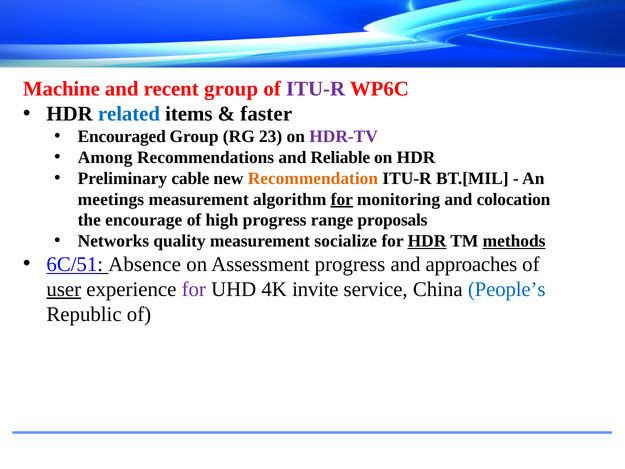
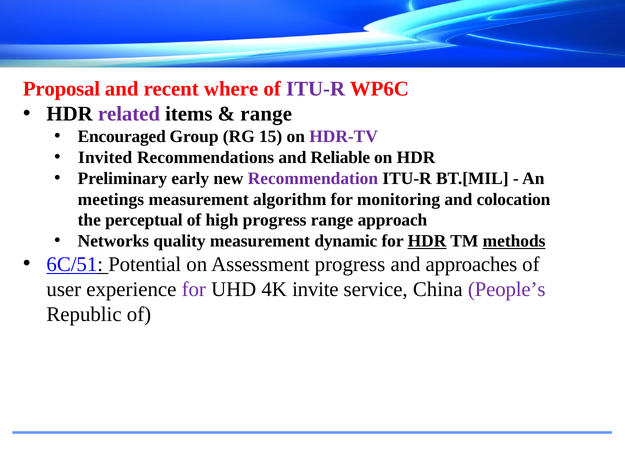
Machine: Machine -> Proposal (61, 89)
recent group: group -> where (231, 89)
related colour: blue -> purple (129, 114)
faster: faster -> range (266, 114)
23: 23 -> 15 (271, 137)
Among: Among -> Invited (105, 157)
cable: cable -> early (190, 178)
Recommendation colour: orange -> purple (313, 178)
for underline: present -> none (342, 199)
encourage: encourage -> perceptual (144, 220)
proposals: proposals -> approach (392, 220)
socialize: socialize -> dynamic (346, 241)
Absence: Absence -> Potential (145, 264)
user underline: present -> none (64, 289)
People’s colour: blue -> purple (507, 289)
